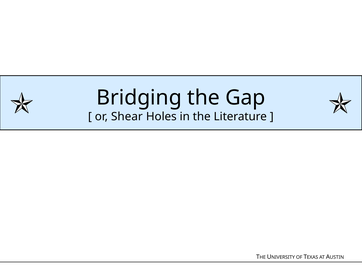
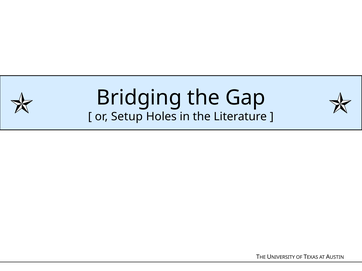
Shear: Shear -> Setup (127, 117)
